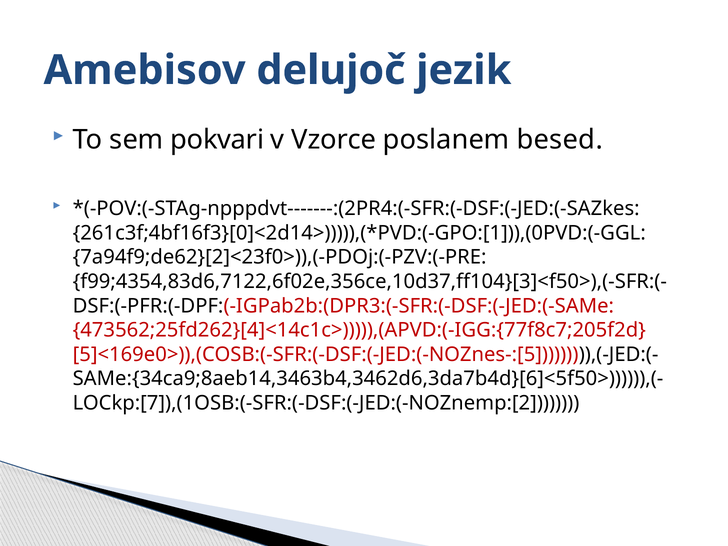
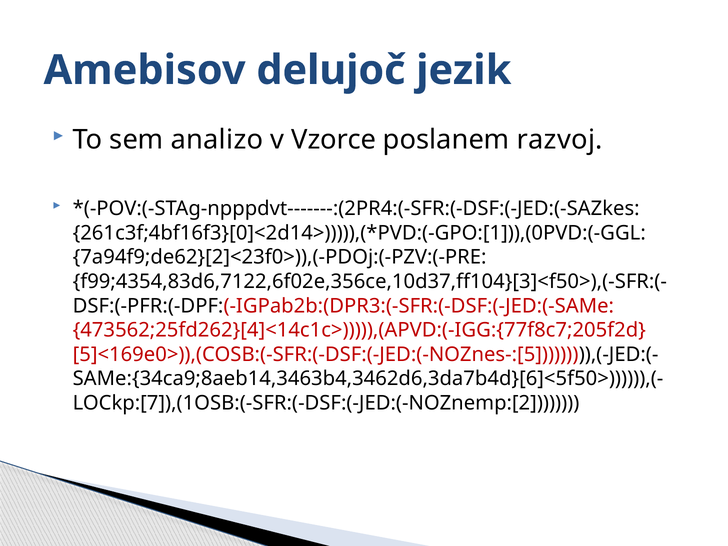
pokvari: pokvari -> analizo (217, 140)
besed: besed -> razvoj (560, 140)
